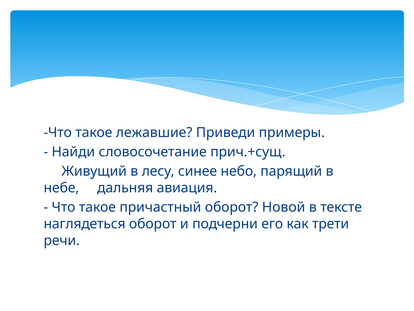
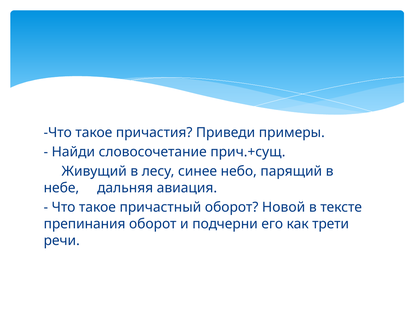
лежавшие: лежавшие -> причастия (154, 132)
наглядеться: наглядеться -> препинания (85, 224)
